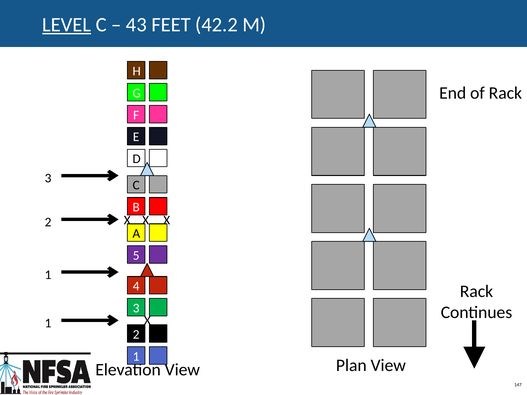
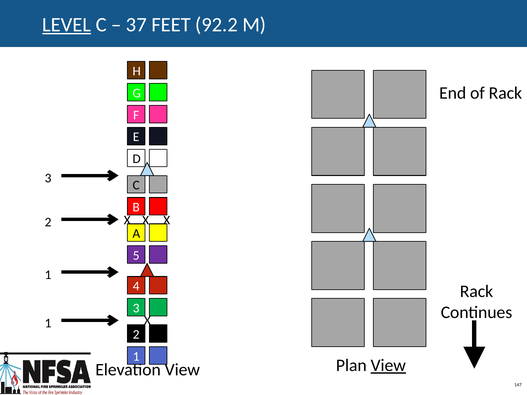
43: 43 -> 37 (136, 25)
42.2: 42.2 -> 92.2 (217, 25)
View underline: none -> present (388, 366)
